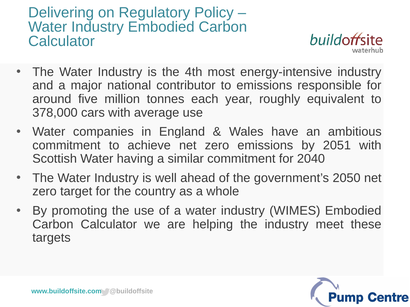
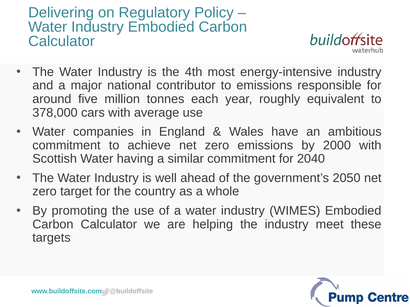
2051: 2051 -> 2000 (337, 146)
